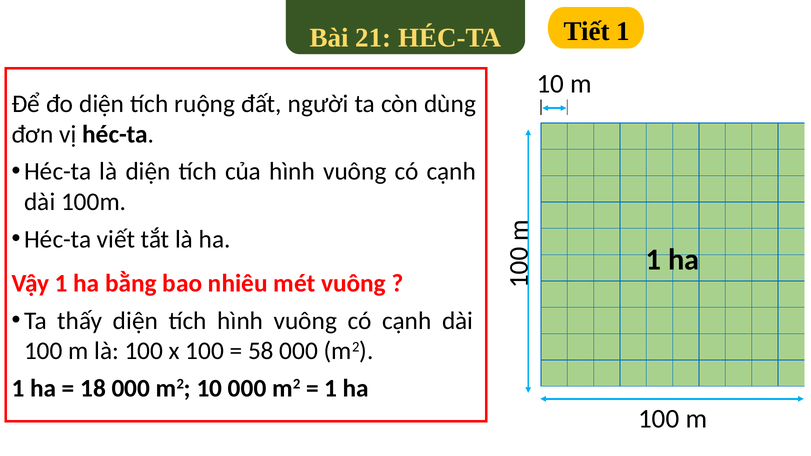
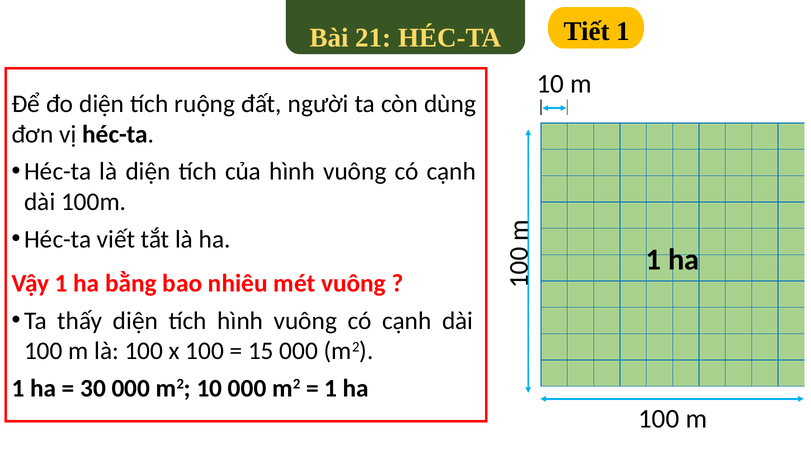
58: 58 -> 15 (261, 351)
18: 18 -> 30 (93, 388)
